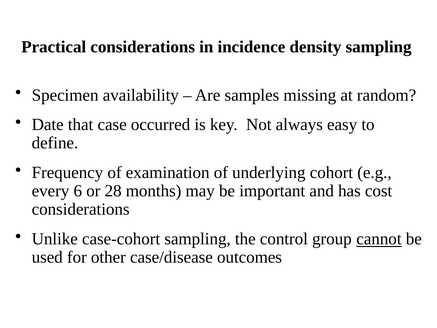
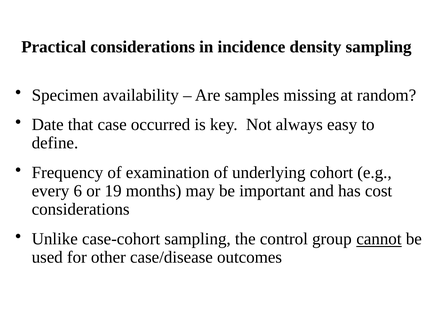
28: 28 -> 19 (113, 191)
